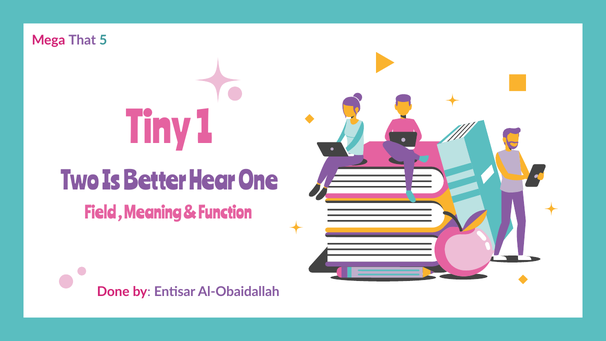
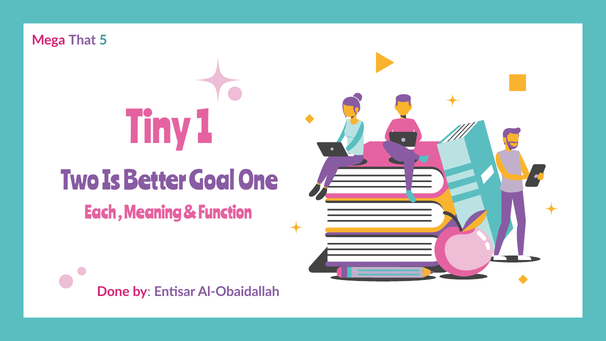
Hear: Hear -> Goal (212, 182)
Field: Field -> Each (100, 213)
